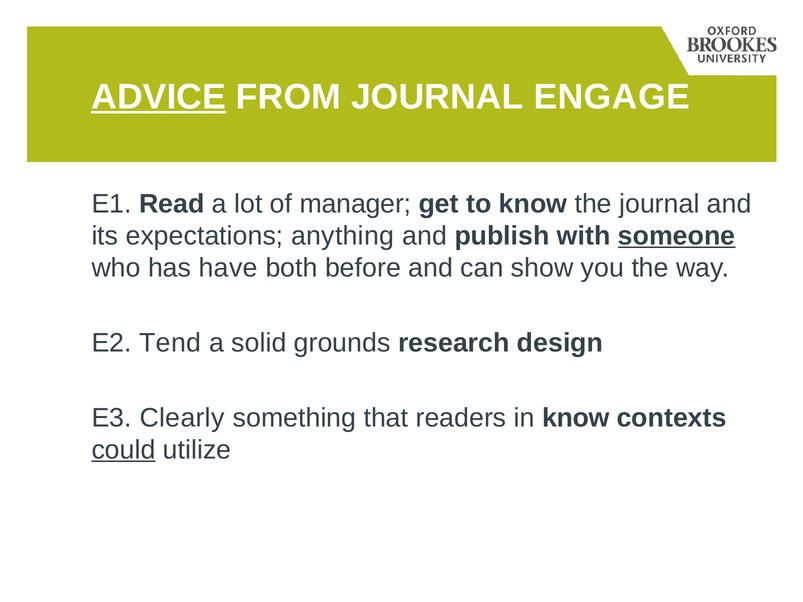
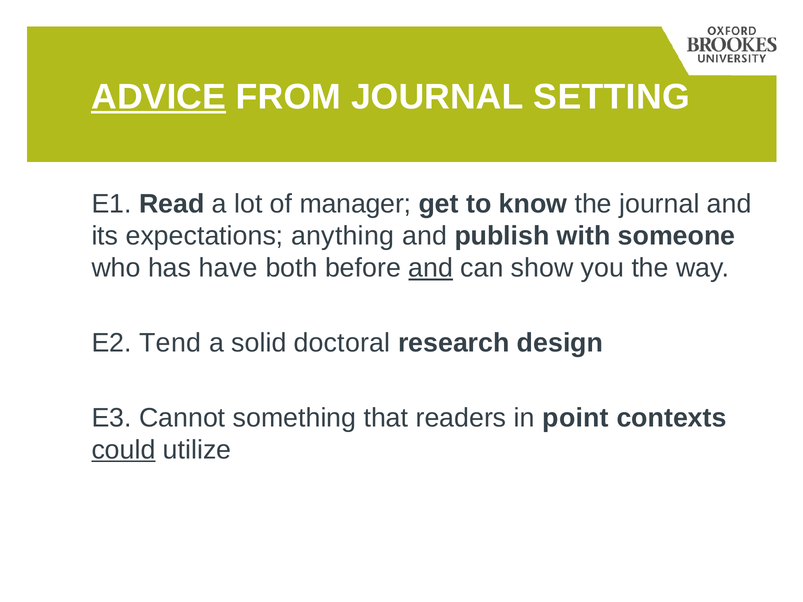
ENGAGE: ENGAGE -> SETTING (612, 97)
someone underline: present -> none (677, 236)
and underline: none -> present (431, 268)
grounds: grounds -> doctoral (342, 343)
Clearly: Clearly -> Cannot (182, 418)
in know: know -> point (576, 418)
